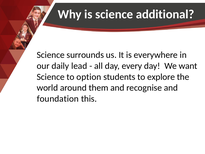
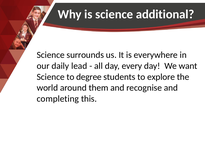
option: option -> degree (89, 77)
foundation: foundation -> completing (58, 99)
